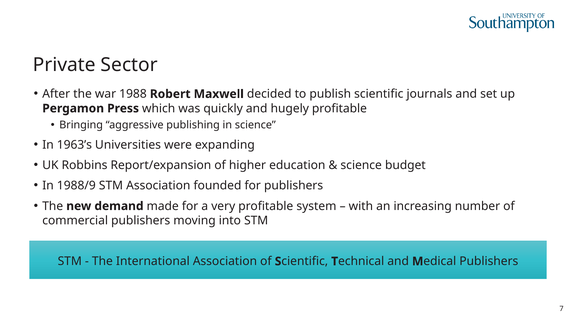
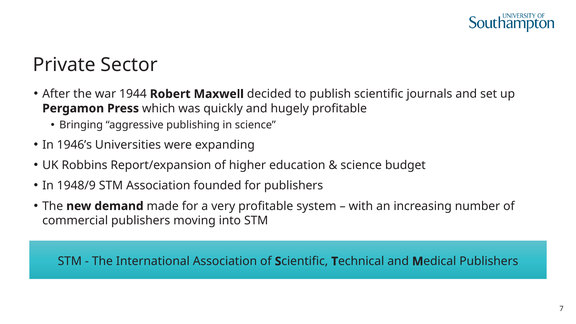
1988: 1988 -> 1944 (133, 94)
1963’s: 1963’s -> 1946’s (74, 145)
1988/9: 1988/9 -> 1948/9 (76, 186)
